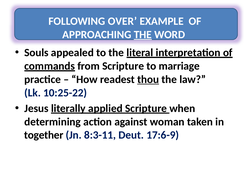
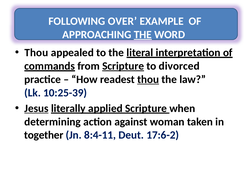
Souls: Souls -> Thou (36, 52)
Scripture underline: none -> present (123, 66)
marriage: marriage -> divorced (179, 66)
10:25-22: 10:25-22 -> 10:25-39 (65, 92)
Jesus underline: none -> present (36, 108)
8:3-11: 8:3-11 -> 8:4-11 (100, 135)
17:6-9: 17:6-9 -> 17:6-2 (163, 135)
